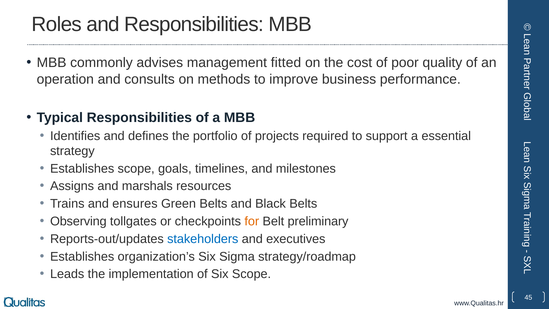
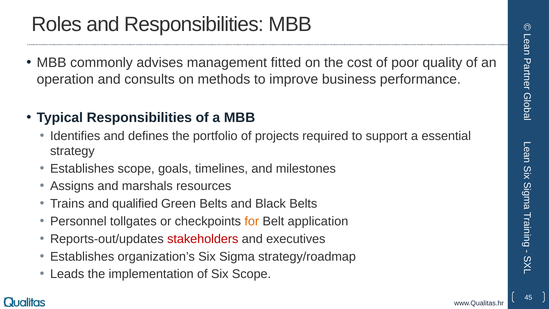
ensures: ensures -> qualified (135, 204)
Observing: Observing -> Personnel (78, 221)
preliminary: preliminary -> application (318, 221)
stakeholders colour: blue -> red (203, 239)
